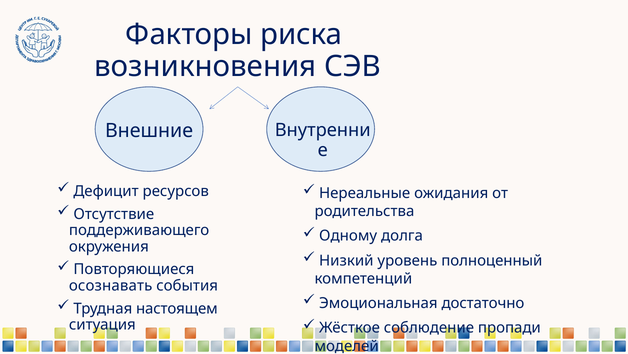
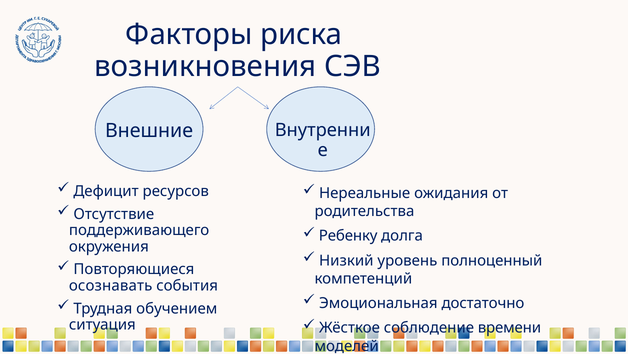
Одному: Одному -> Ребенку (348, 236)
настоящем: настоящем -> обучением (177, 308)
пропади: пропади -> времени (509, 327)
